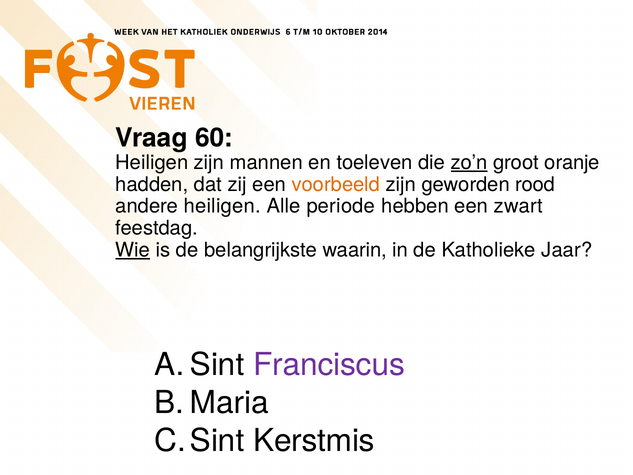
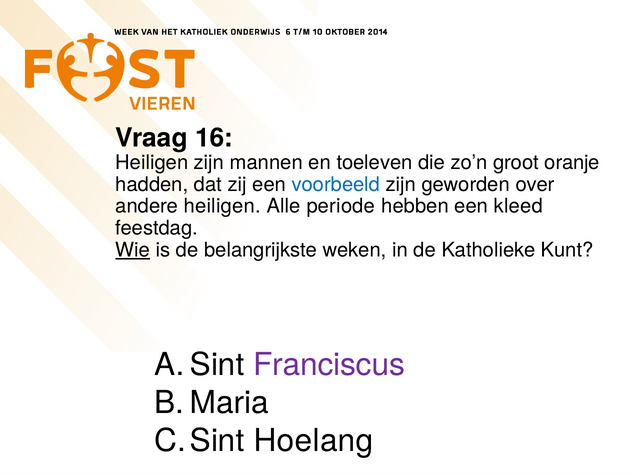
60: 60 -> 16 (214, 138)
zo’n underline: present -> none (469, 163)
voorbeeld colour: orange -> blue (336, 184)
rood: rood -> over (535, 184)
zwart: zwart -> kleed (518, 206)
waarin: waarin -> weken (355, 250)
Jaar: Jaar -> Kunt (567, 250)
Kerstmis: Kerstmis -> Hoelang (314, 441)
